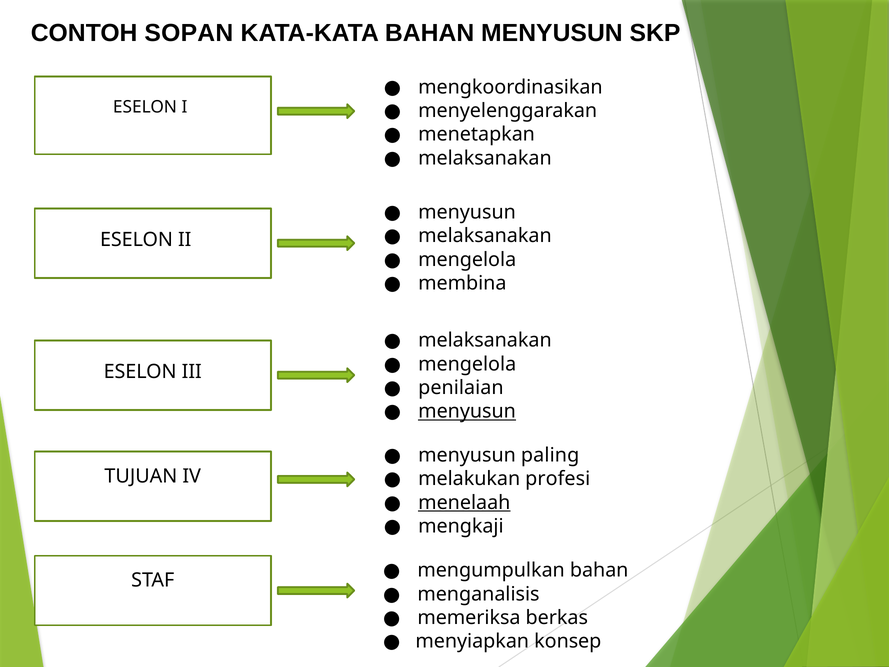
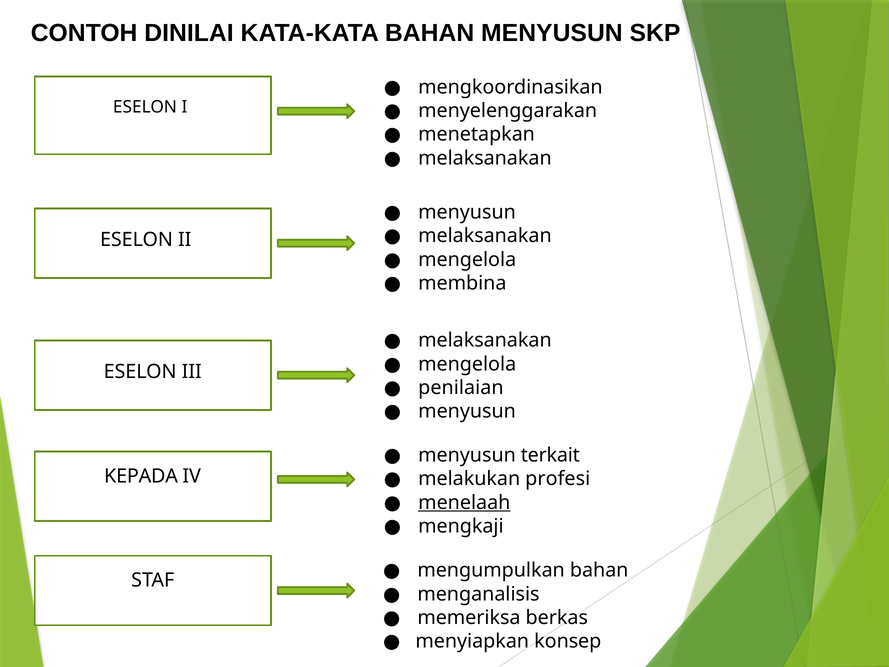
SOPAN: SOPAN -> DINILAI (189, 33)
menyusun underline: present -> none (467, 411)
paling: paling -> terkait (550, 455)
TUJUAN: TUJUAN -> KEPADA (141, 476)
